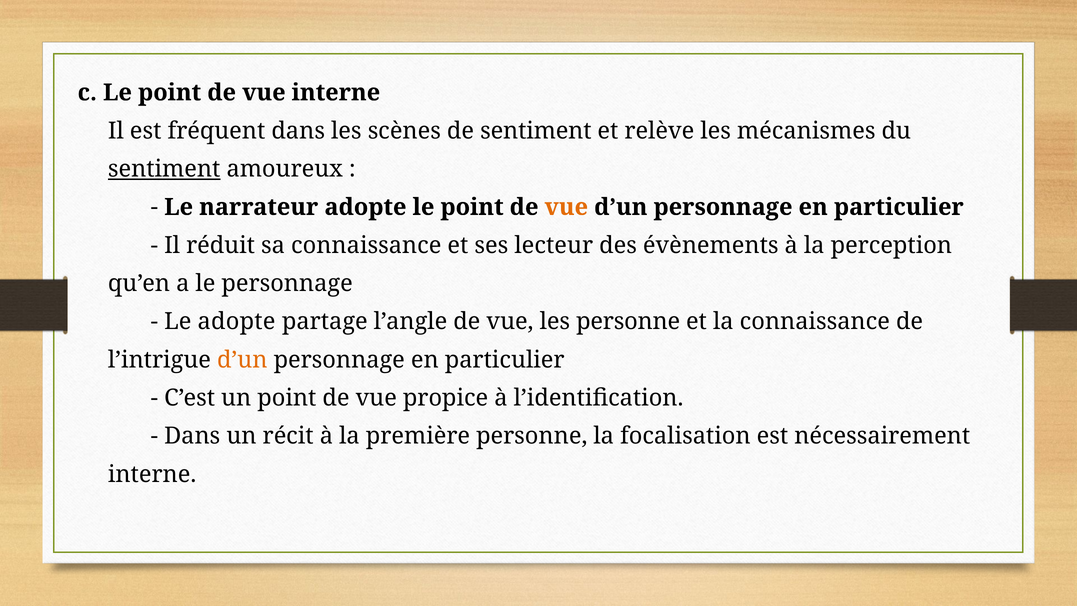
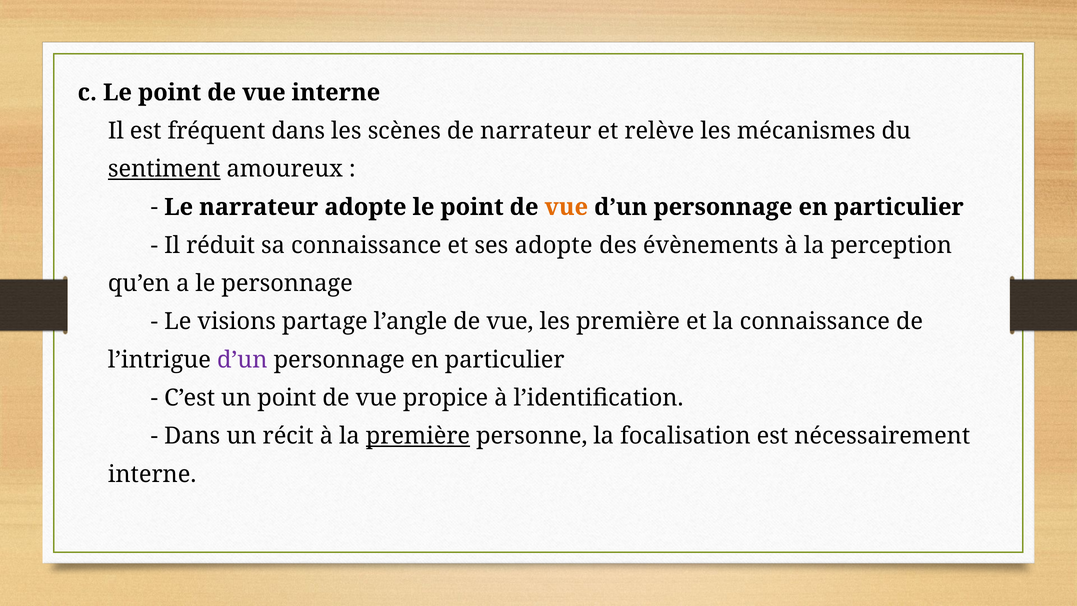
de sentiment: sentiment -> narrateur (536, 131)
ses lecteur: lecteur -> adopte (554, 245)
Le adopte: adopte -> visions (237, 322)
les personne: personne -> première (628, 322)
d’un colour: orange -> purple (242, 360)
première underline: none -> present (418, 436)
